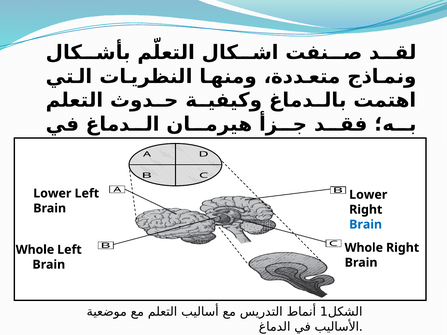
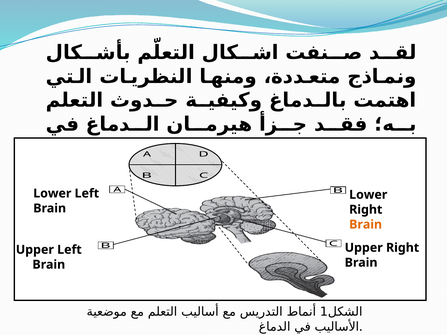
Brain colour: blue -> orange (366, 225)
Whole: Whole -> Upper (364, 248)
Whole: Whole -> Upper (35, 250)
